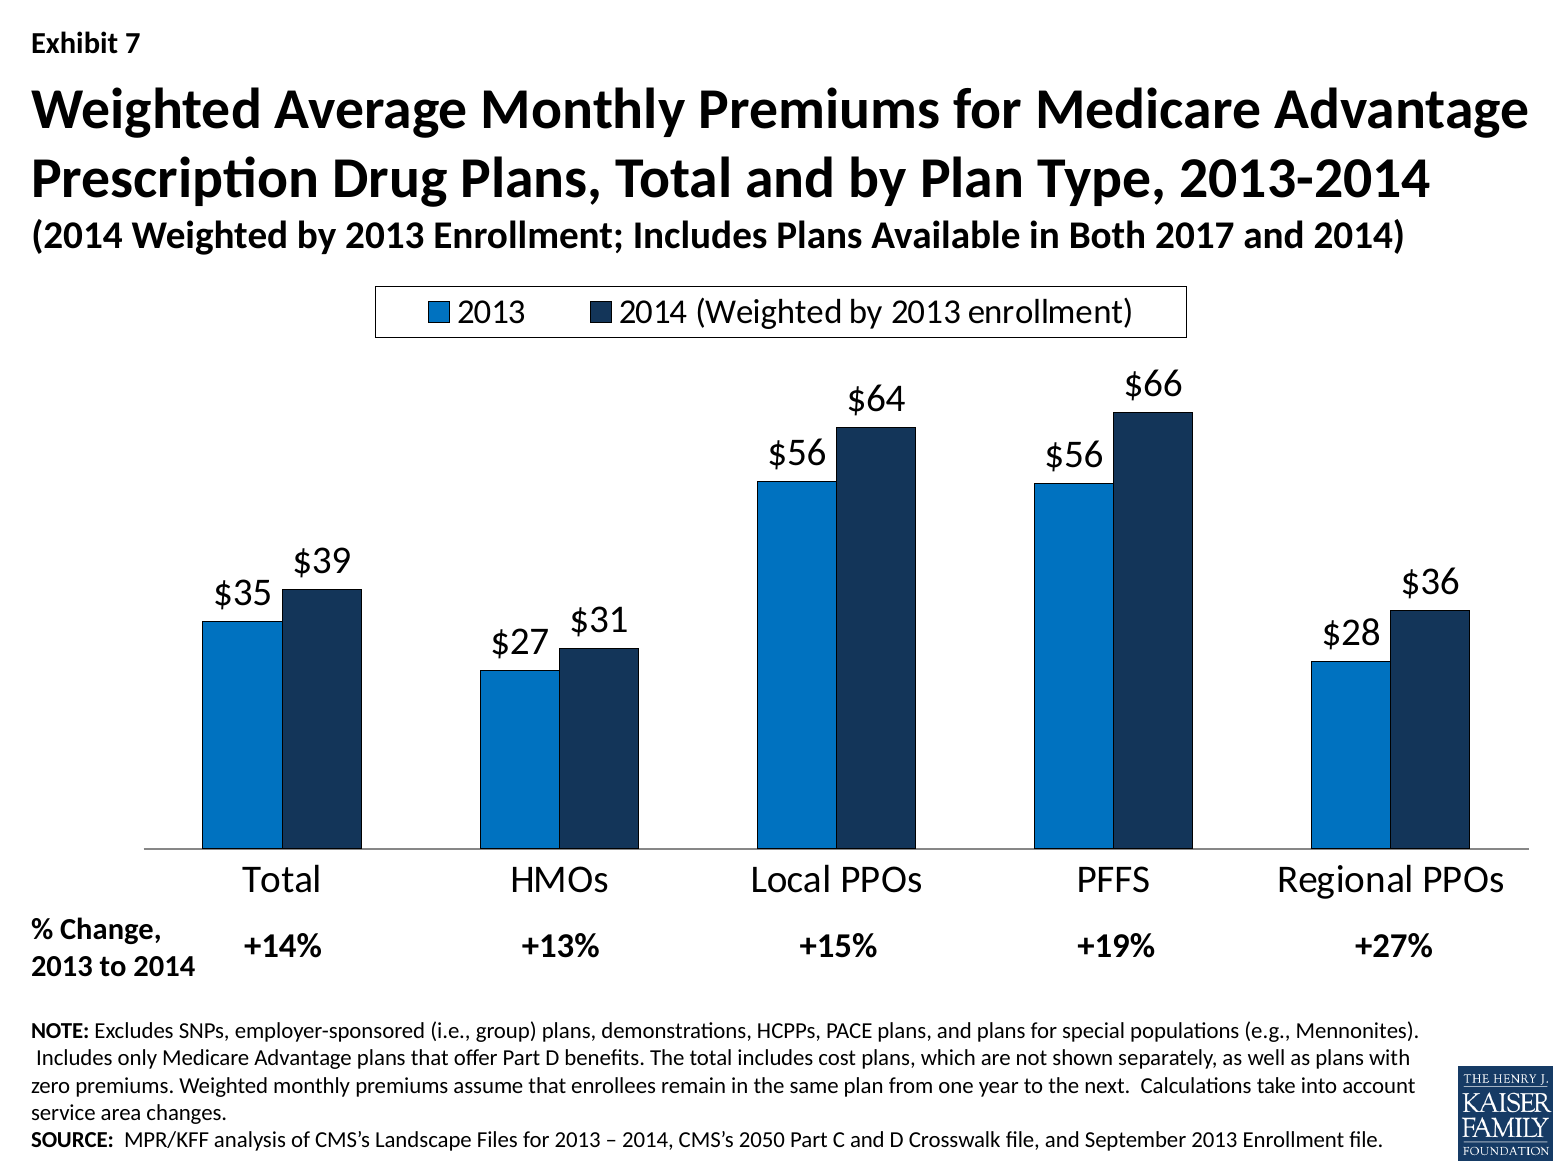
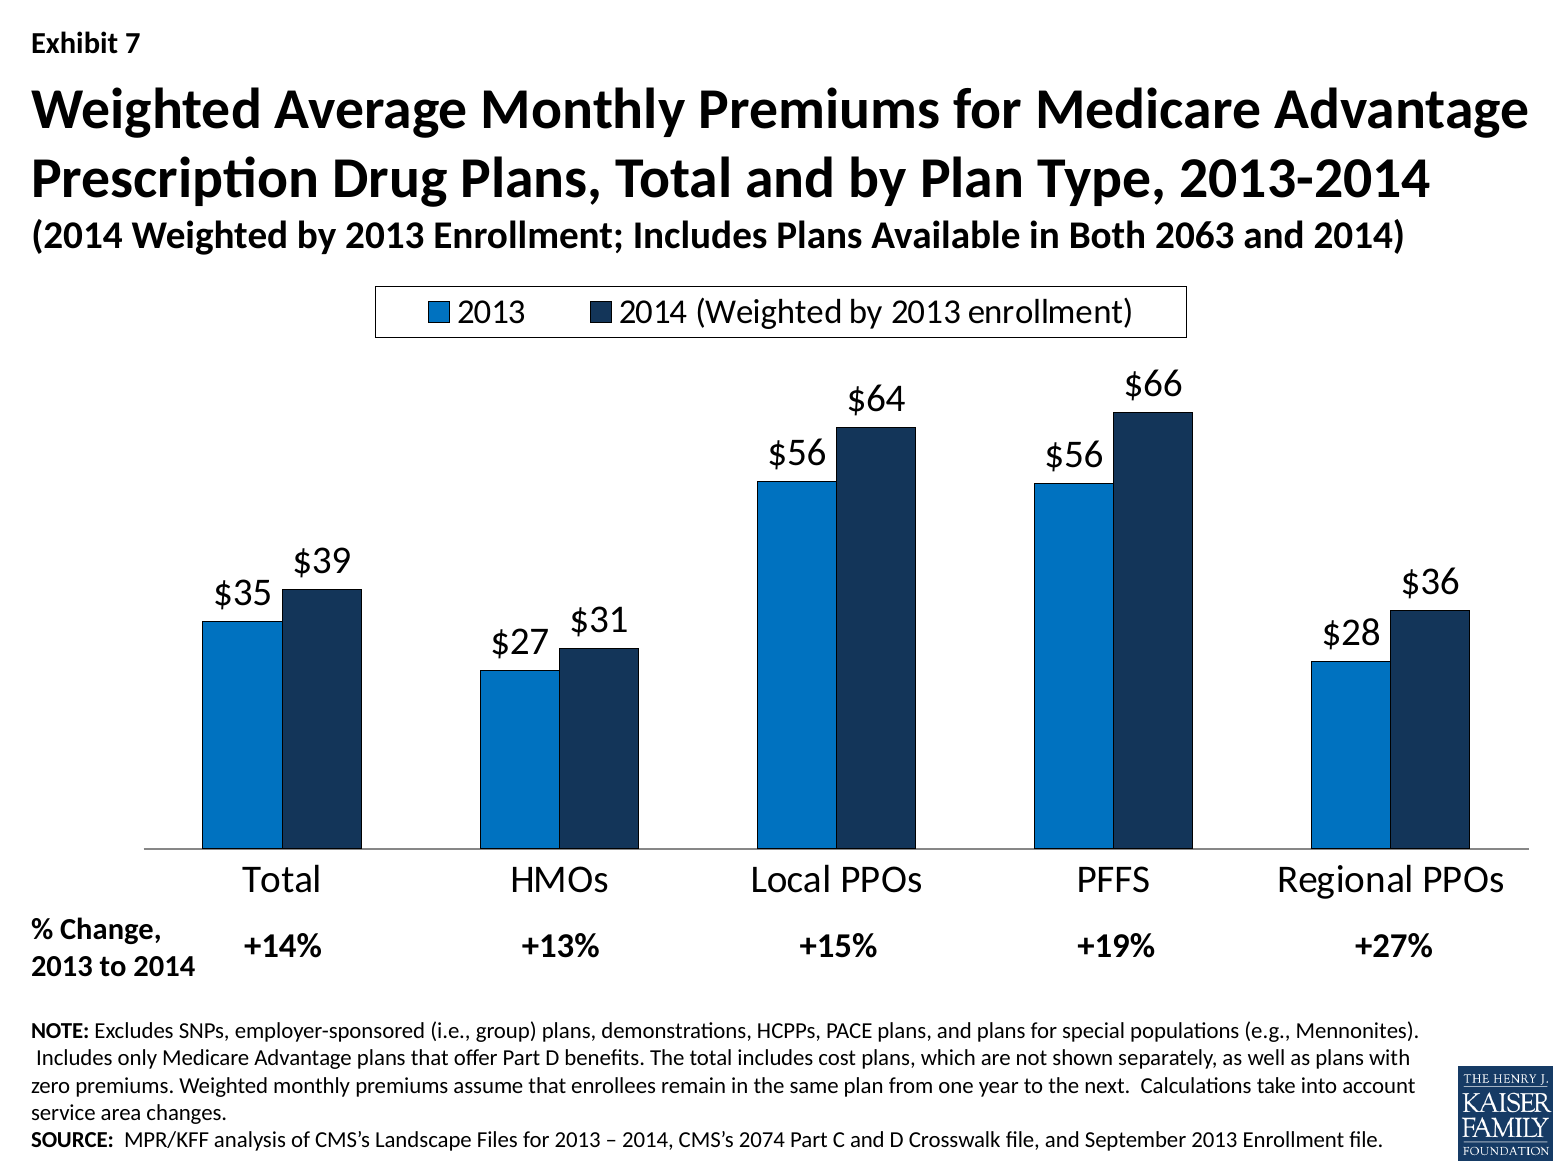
2017: 2017 -> 2063 (1195, 235)
2050: 2050 -> 2074 (762, 1140)
